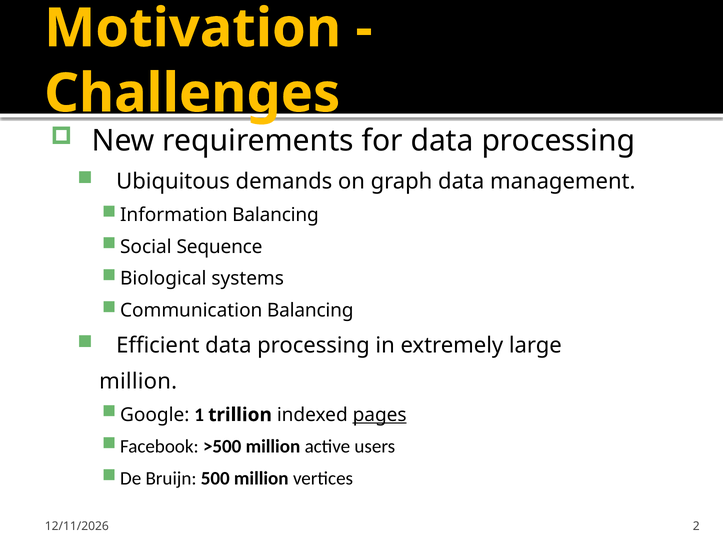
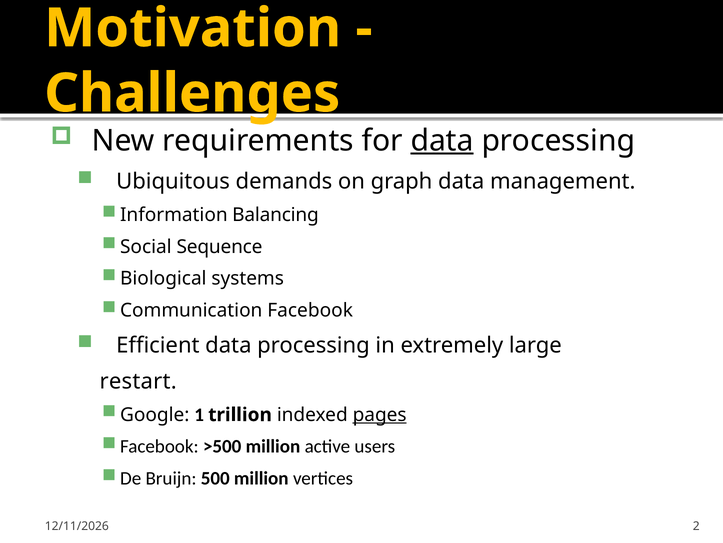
data underline: none -> present (442, 140)
Communication Balancing: Balancing -> Facebook (310, 310)
million: million -> restart (138, 381)
